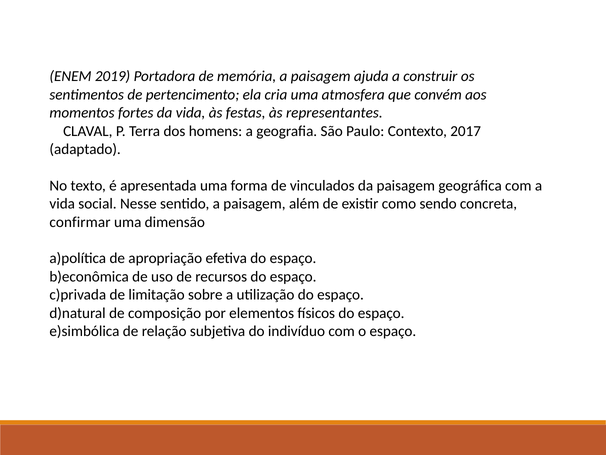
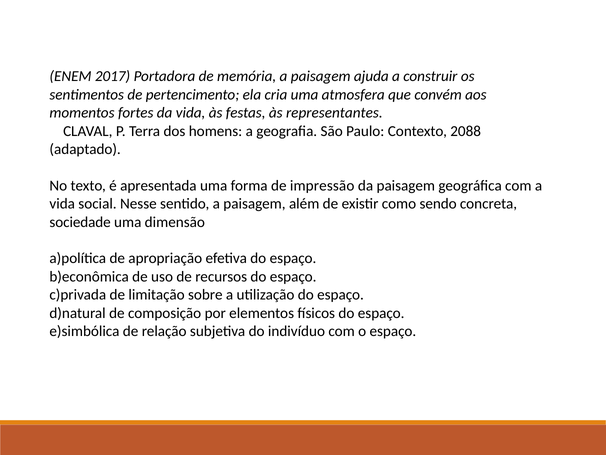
2019: 2019 -> 2017 (113, 76)
2017: 2017 -> 2088 (466, 131)
vinculados: vinculados -> impressão (322, 185)
confirmar: confirmar -> sociedade (80, 222)
